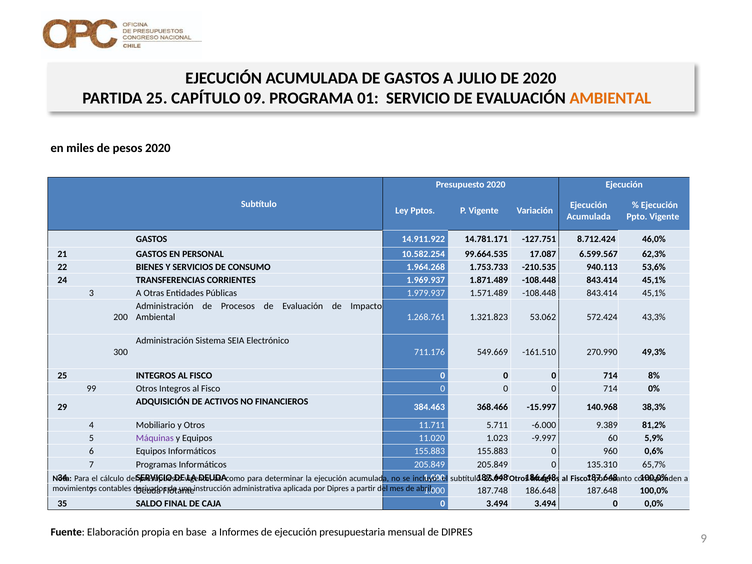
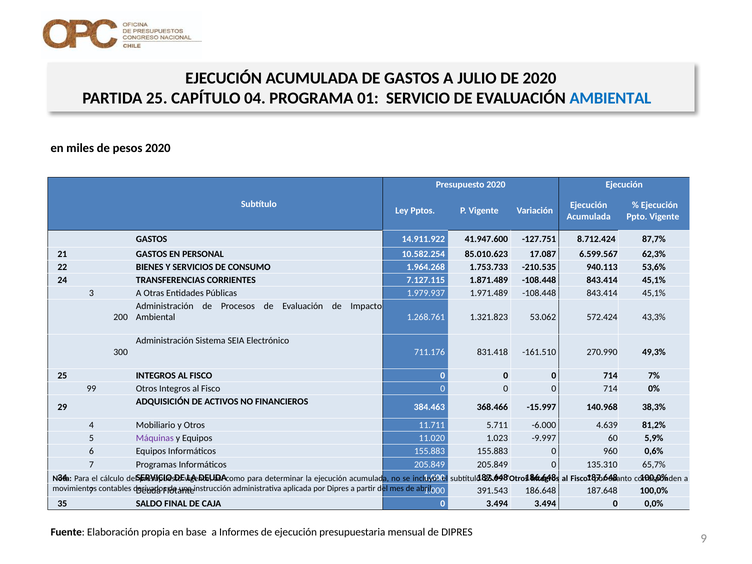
09: 09 -> 04 (255, 98)
AMBIENTAL colour: orange -> blue (610, 98)
14.781.171: 14.781.171 -> 41.947.600 (486, 239)
46,0%: 46,0% -> 87,7% (654, 239)
99.664.535: 99.664.535 -> 85.010.623 (486, 254)
1.969.937: 1.969.937 -> 7.127.115 (426, 280)
1.571.489: 1.571.489 -> 1.971.489 (489, 293)
549.669: 549.669 -> 831.418 (493, 352)
8%: 8% -> 7% (654, 376)
9.389: 9.389 -> 4.639 (607, 425)
187.748: 187.748 -> 391.543 (493, 490)
